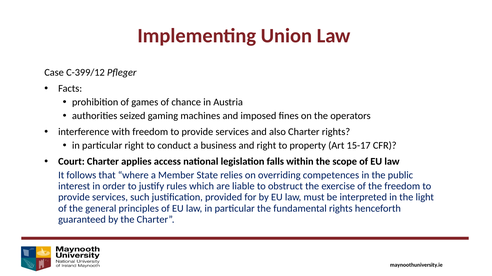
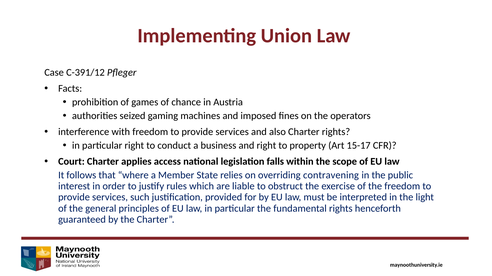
C-399/12: C-399/12 -> C-391/12 (85, 73)
competences: competences -> contravening (331, 176)
